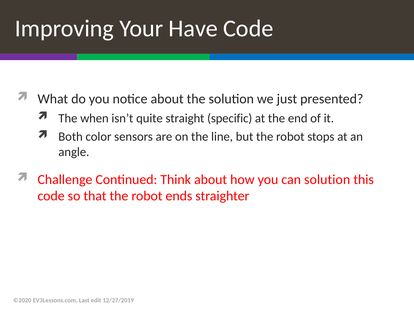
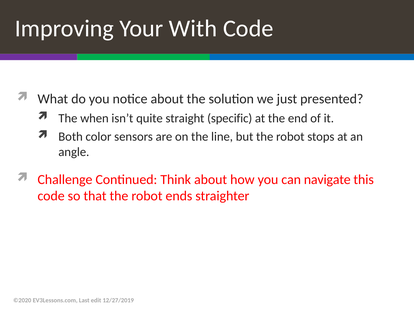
Have: Have -> With (193, 29)
can solution: solution -> navigate (327, 179)
